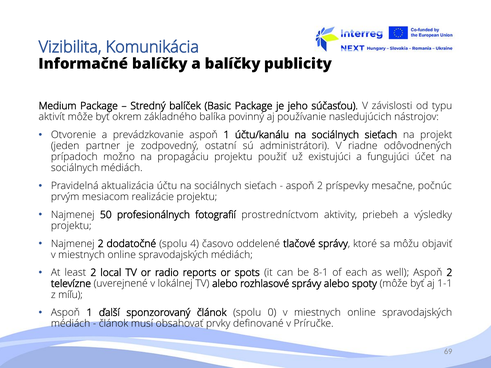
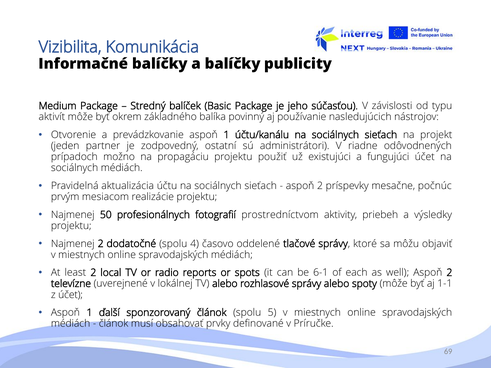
8-1: 8-1 -> 6-1 (321, 273)
z míľu: míľu -> účet (71, 295)
0: 0 -> 5 (272, 313)
